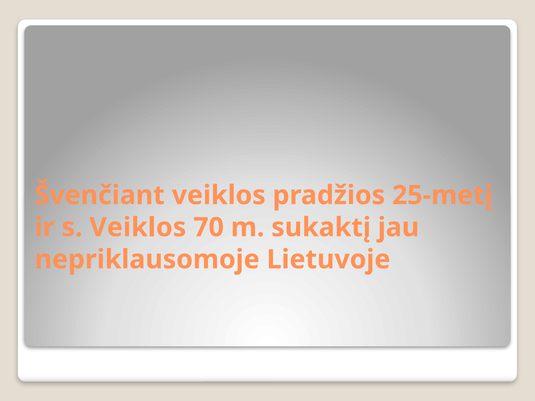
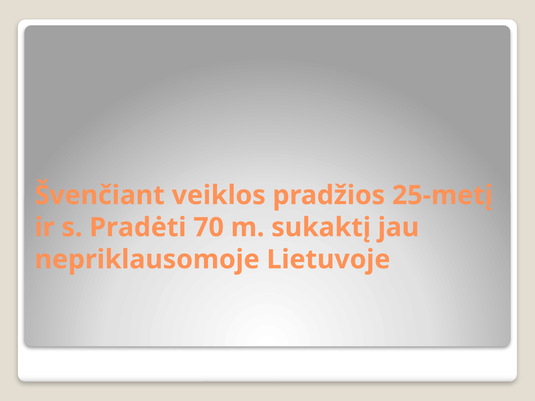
s Veiklos: Veiklos -> Pradėti (138, 228)
